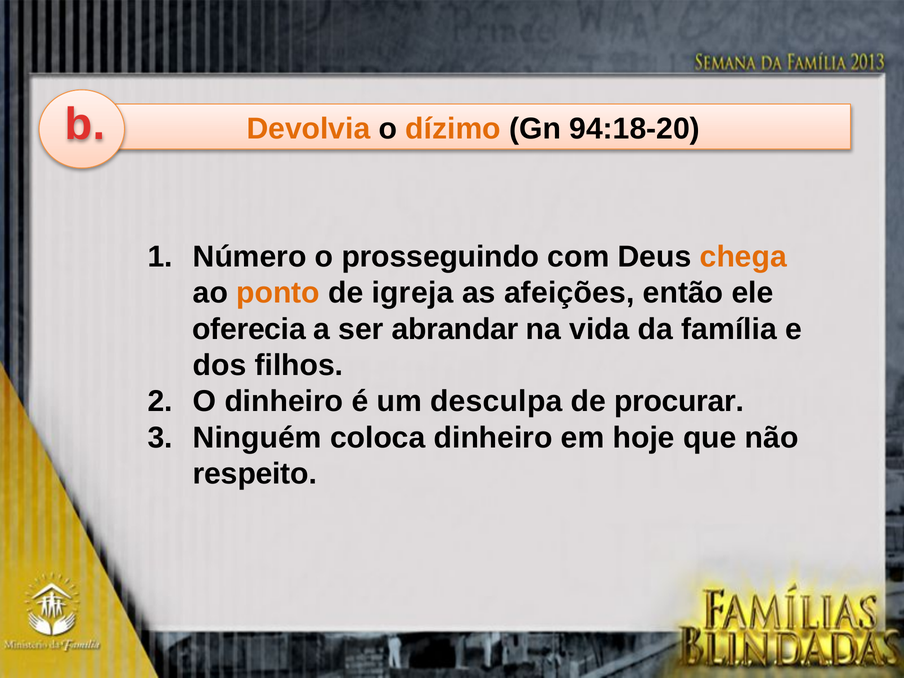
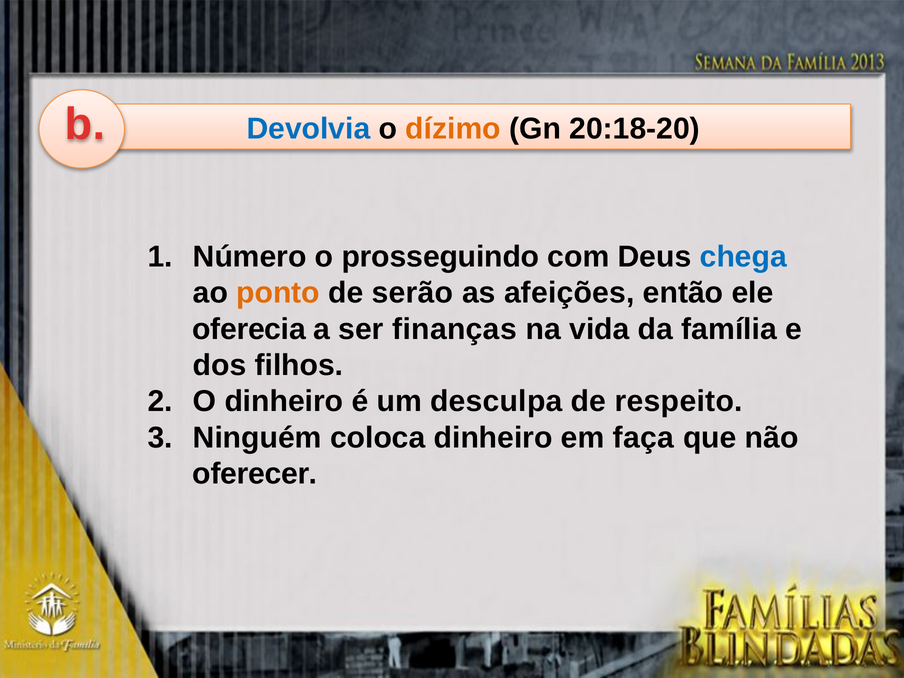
Devolvia colour: orange -> blue (308, 129)
94:18-20: 94:18-20 -> 20:18-20 (635, 129)
chega colour: orange -> blue (743, 257)
igreja: igreja -> serão (413, 293)
abrandar: abrandar -> finanças (455, 329)
procurar: procurar -> respeito (679, 401)
hoje: hoje -> faça (644, 438)
respeito: respeito -> oferecer (255, 474)
